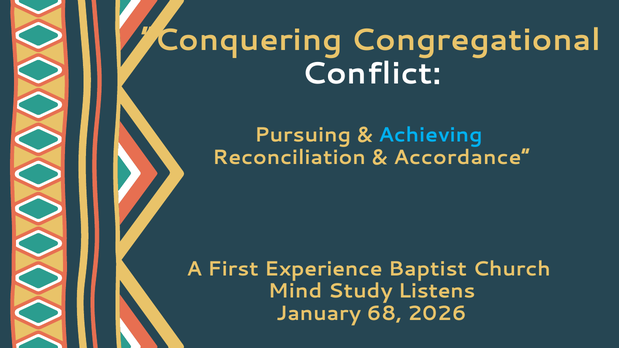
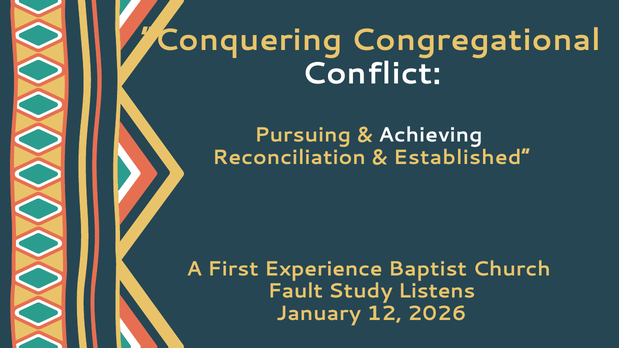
Achieving colour: light blue -> white (430, 135)
Accordance: Accordance -> Established (462, 157)
Mind: Mind -> Fault (295, 291)
68: 68 -> 12 (384, 313)
